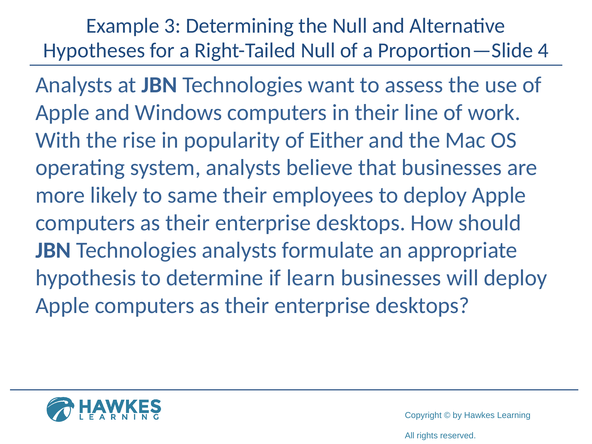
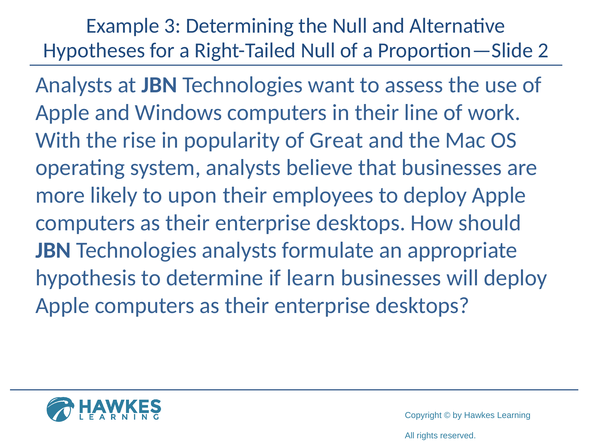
4: 4 -> 2 (543, 50)
Either: Either -> Great (336, 140)
same: same -> upon (192, 195)
